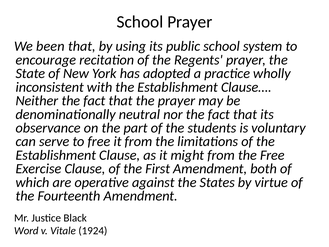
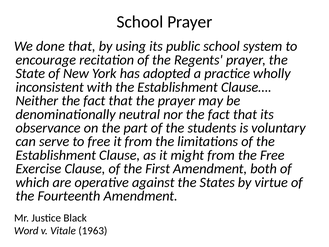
been: been -> done (50, 46)
1924: 1924 -> 1963 (93, 230)
